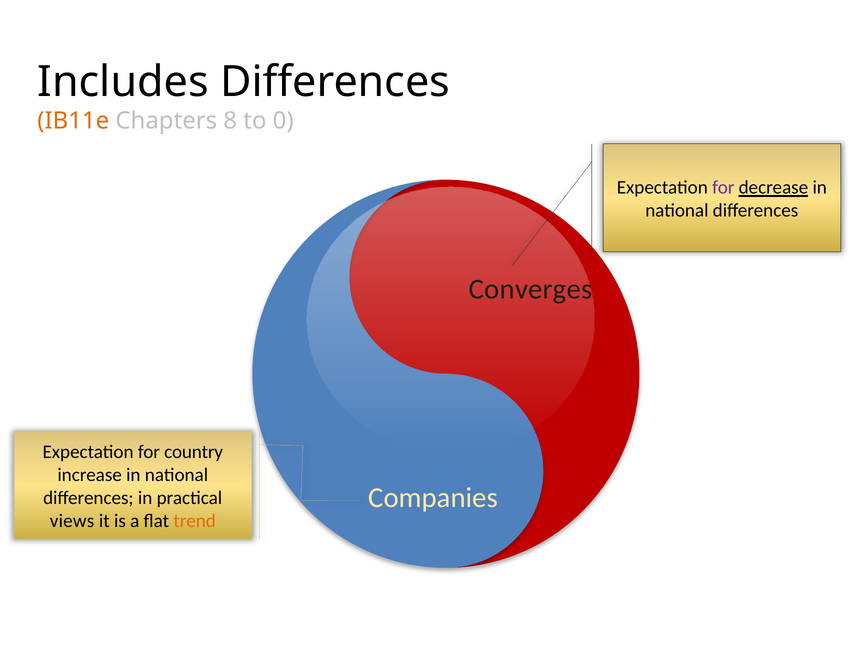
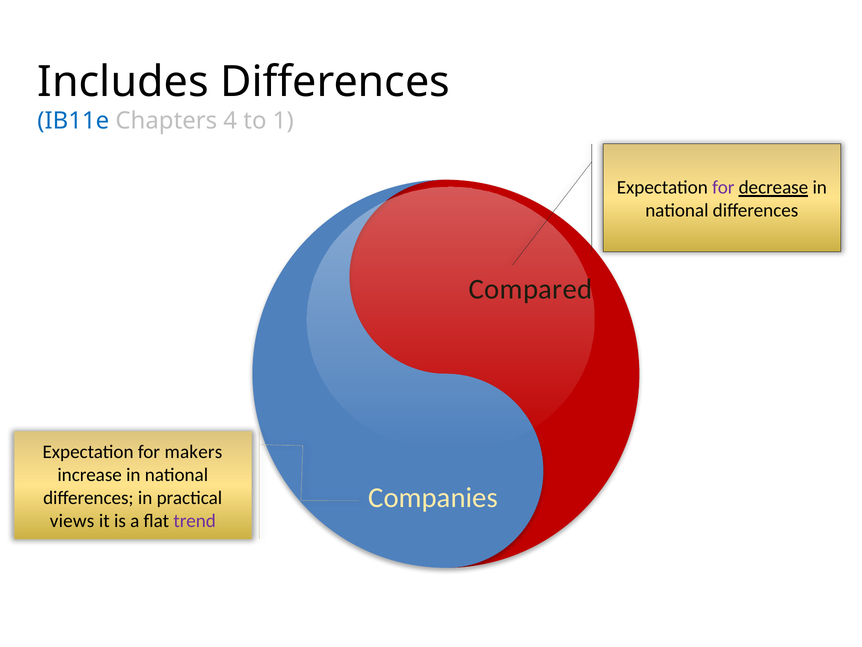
IB11e colour: orange -> blue (73, 121)
8: 8 -> 4 (230, 121)
0: 0 -> 1 (283, 121)
Converges: Converges -> Compared (531, 289)
country: country -> makers (193, 452)
trend colour: orange -> purple (195, 521)
